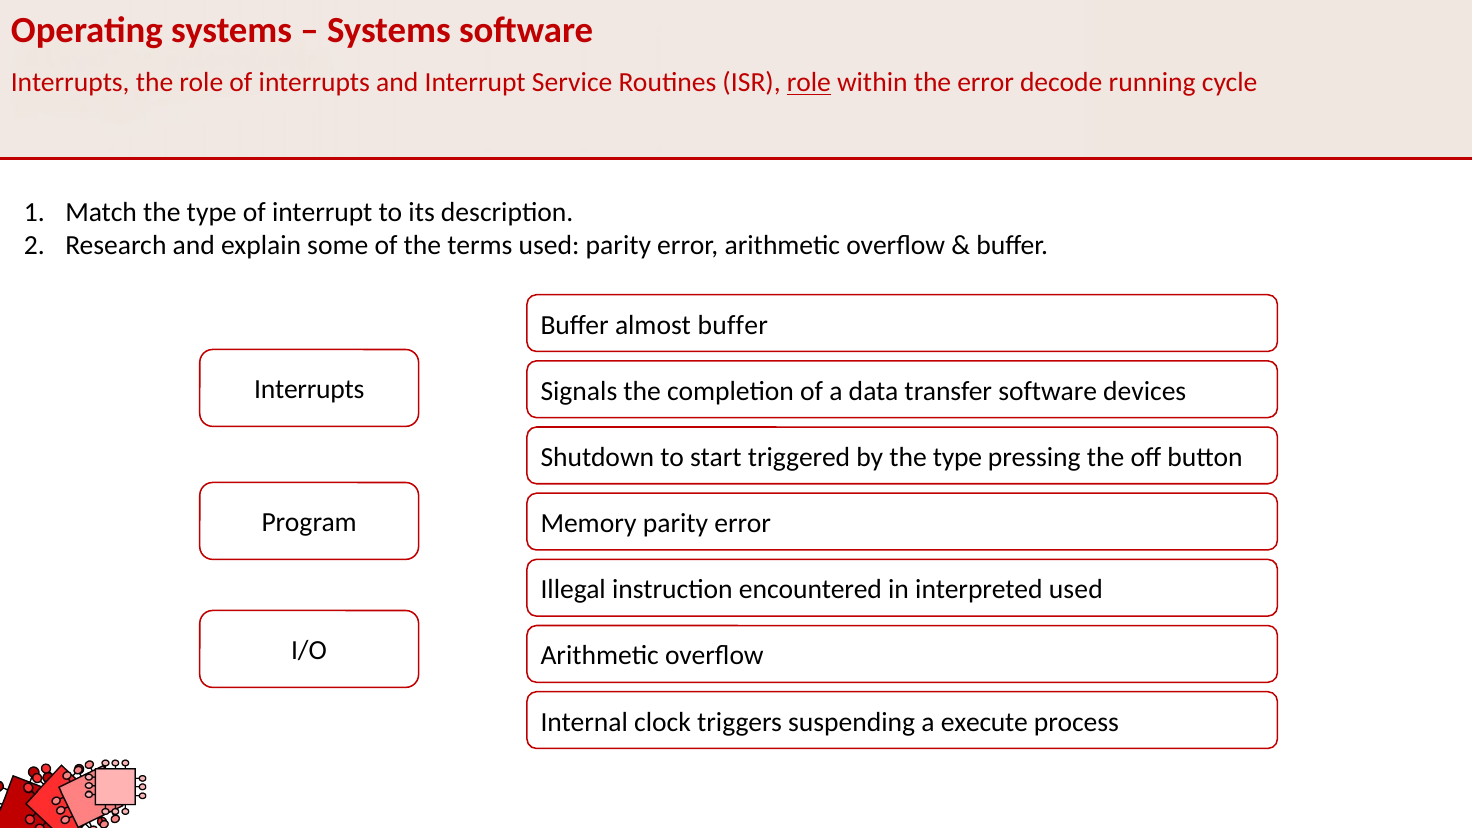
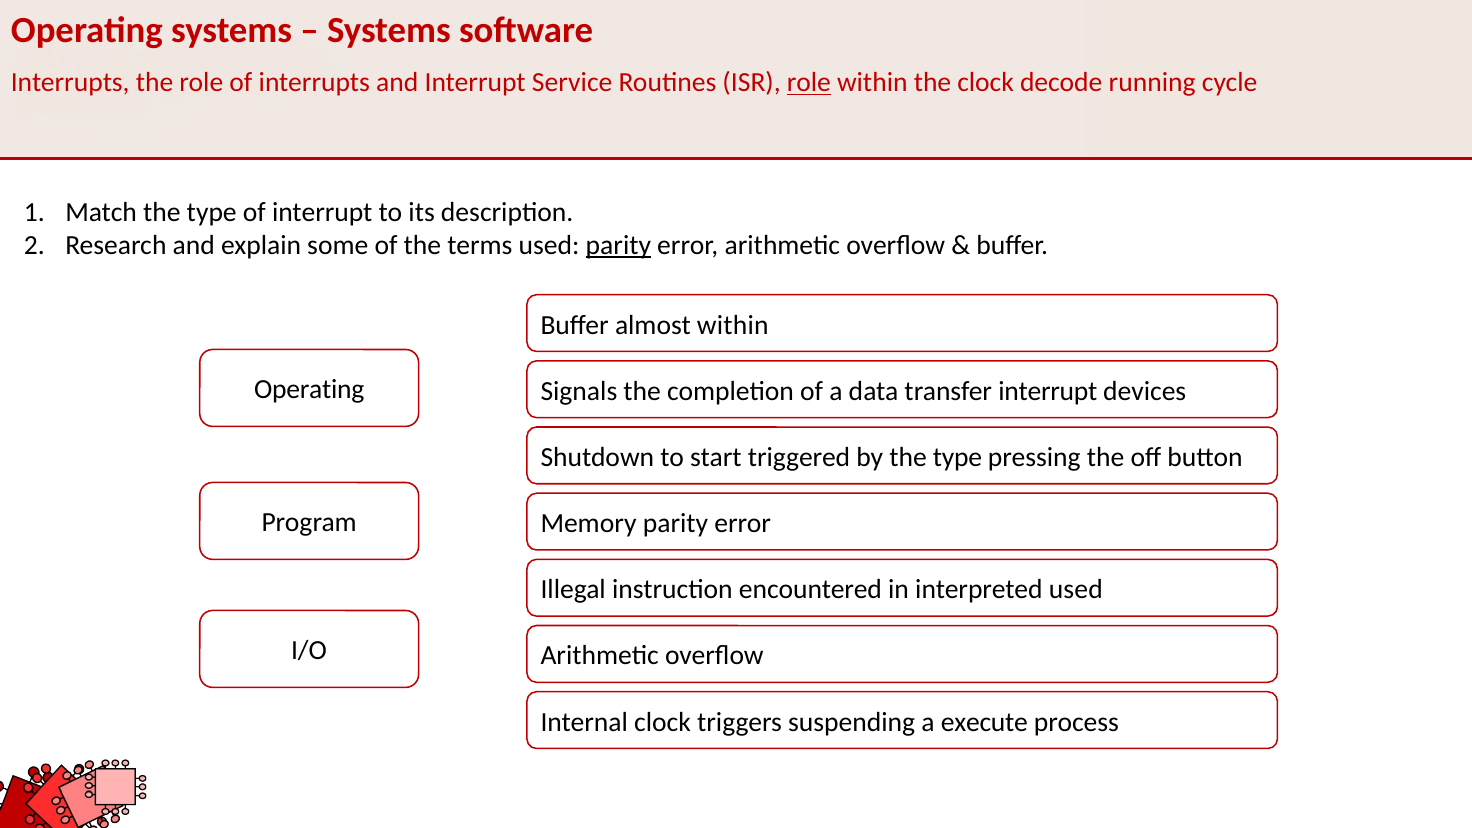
the error: error -> clock (986, 83)
parity underline: none -> present (618, 245)
almost buffer: buffer -> within (733, 325)
Interrupts: Interrupts -> Operating (309, 390)
transfer software: software -> interrupt (1048, 391)
